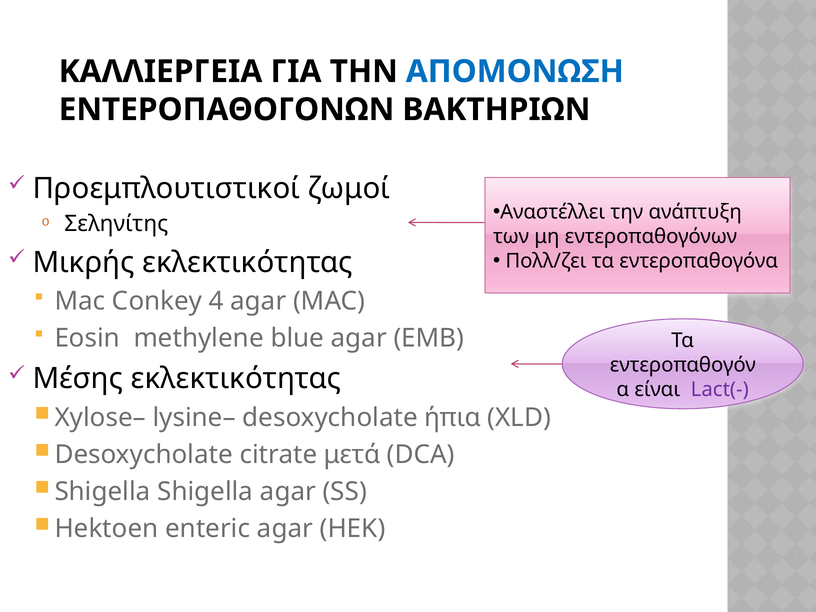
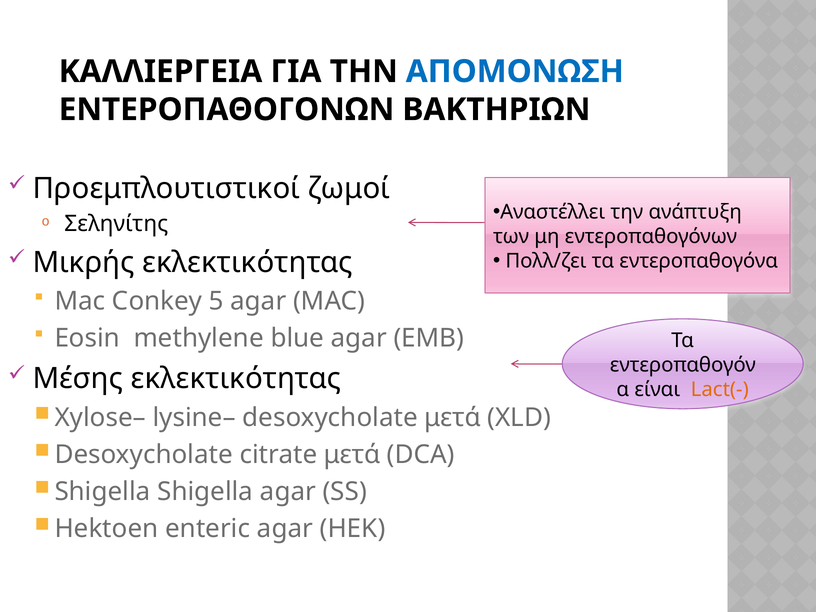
4: 4 -> 5 (216, 301)
Lact(- colour: purple -> orange (720, 390)
desoxycholate ήπια: ήπια -> μετά (453, 418)
